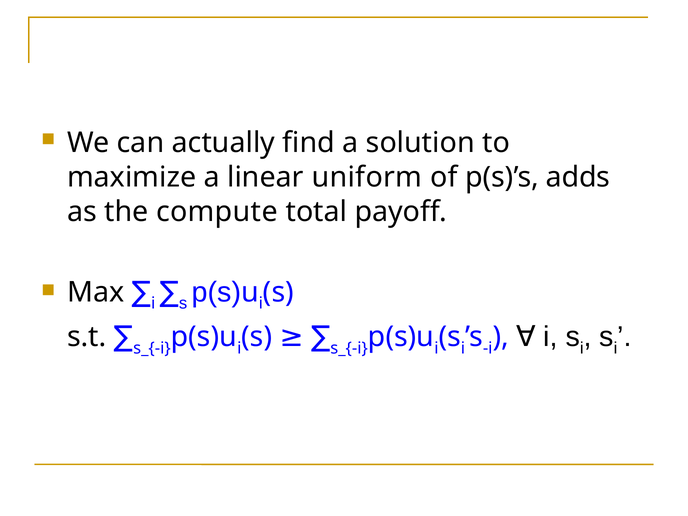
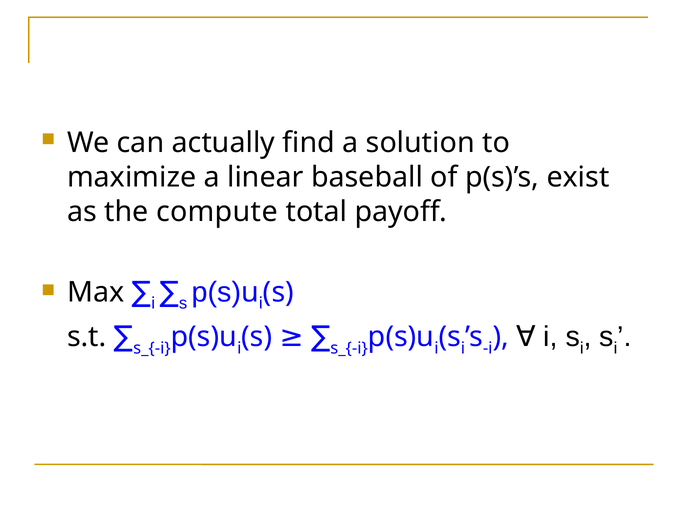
uniform: uniform -> baseball (367, 177)
adds: adds -> exist (578, 177)
